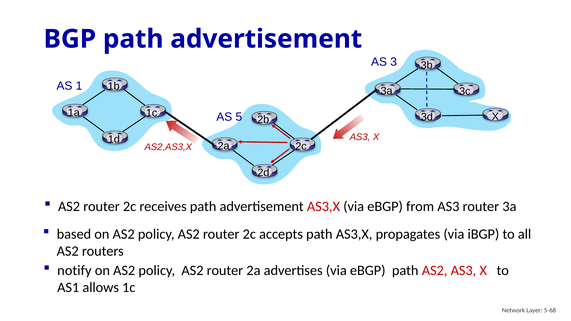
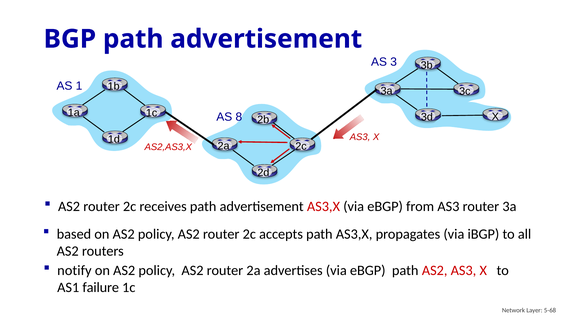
5: 5 -> 8 (239, 117)
allows: allows -> failure (101, 288)
